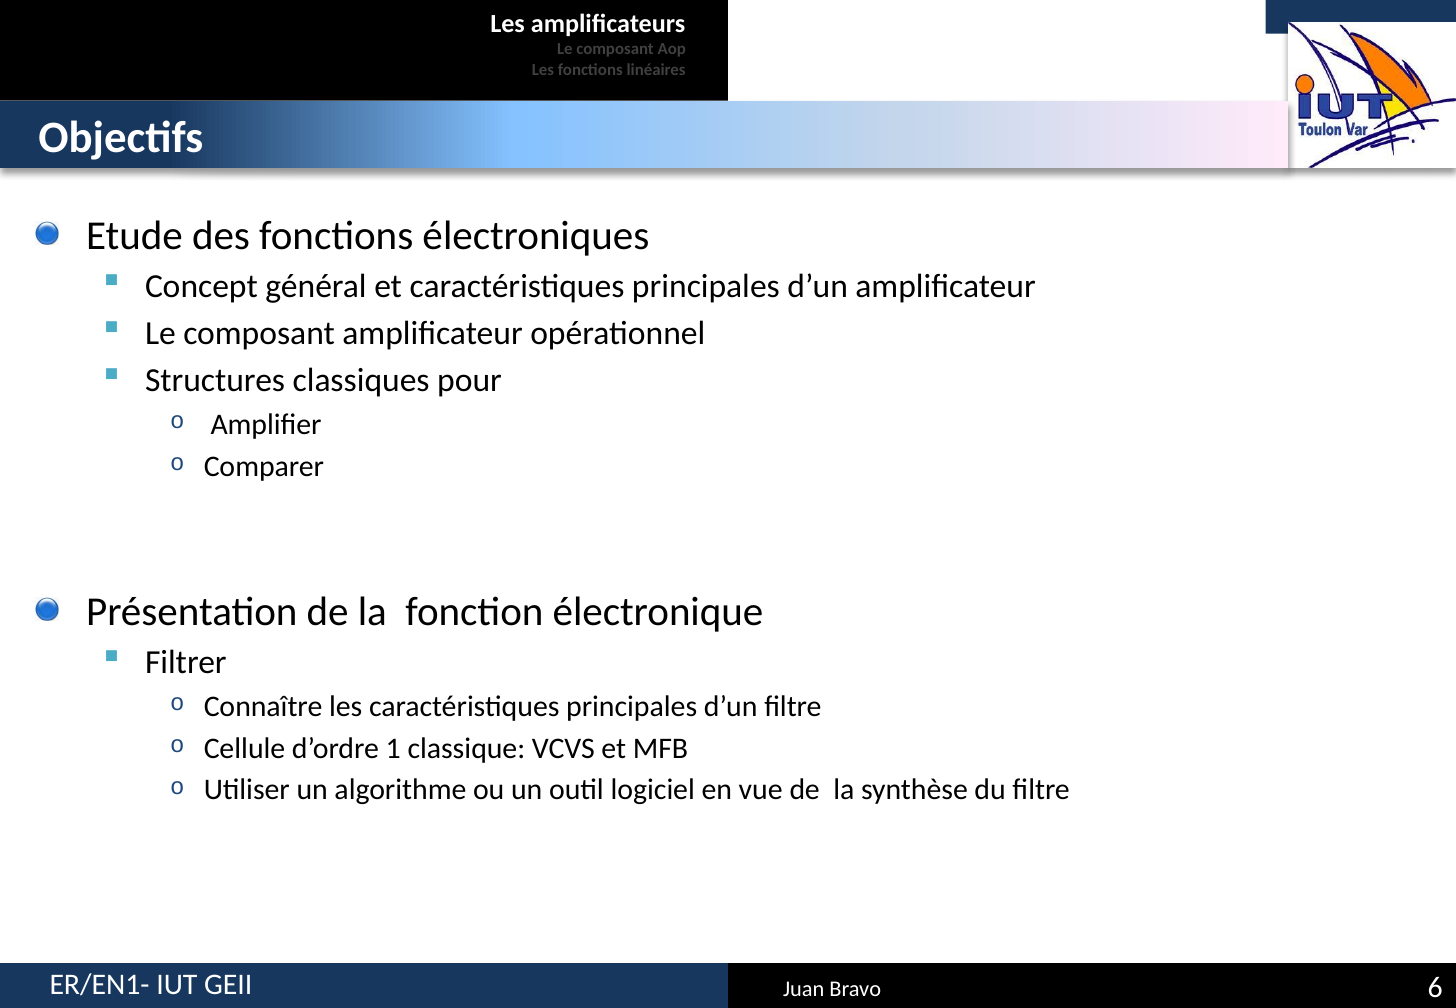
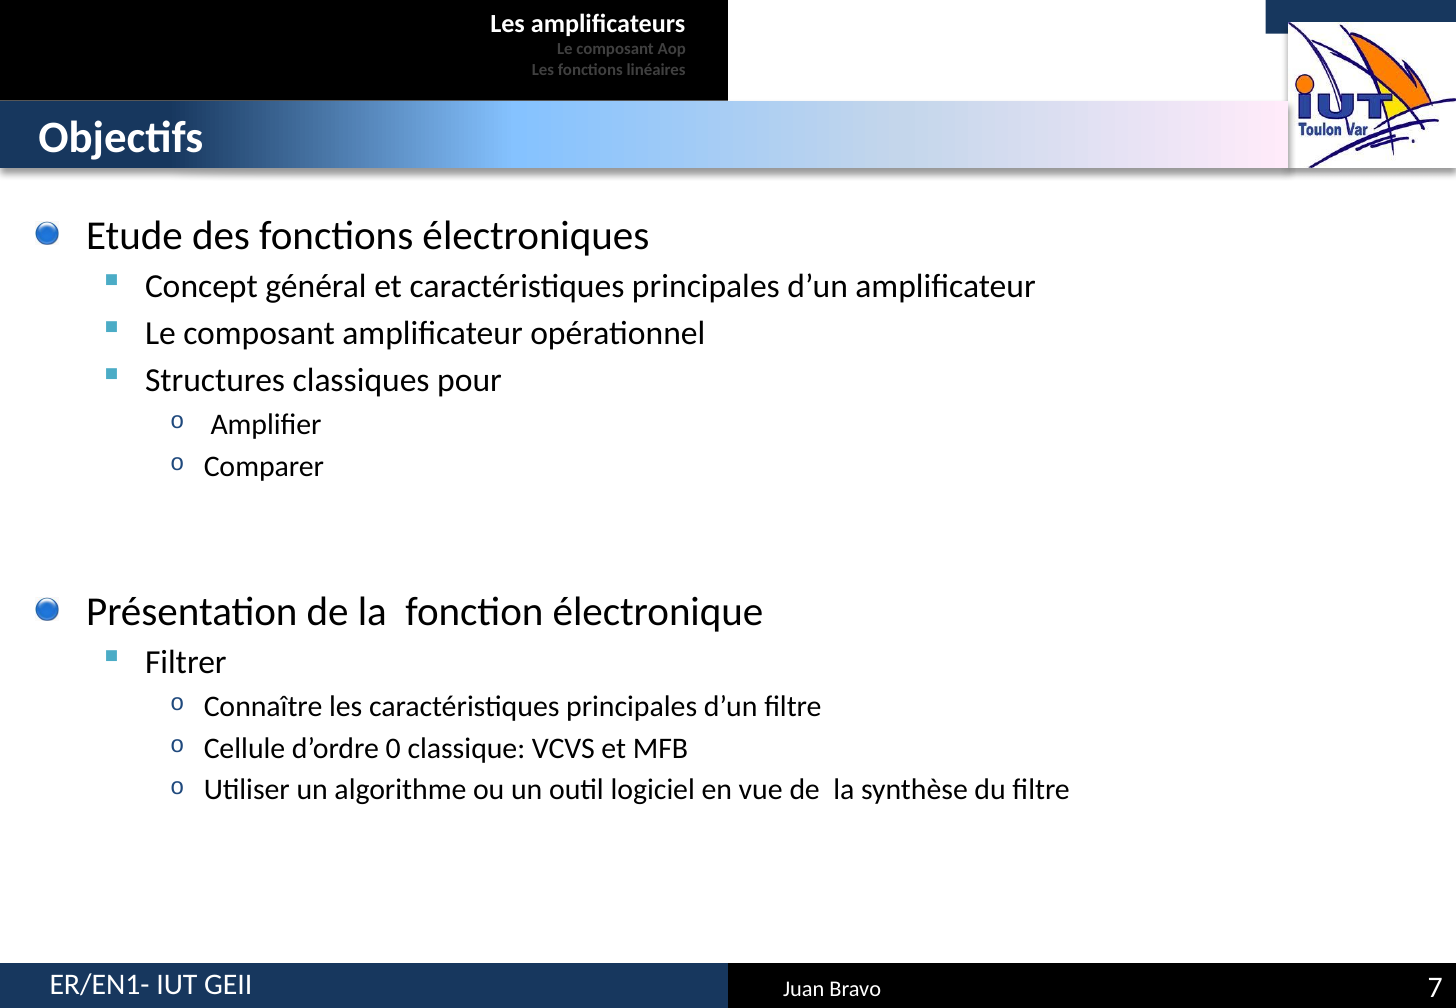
1: 1 -> 0 (393, 748)
6: 6 -> 7 (1435, 987)
